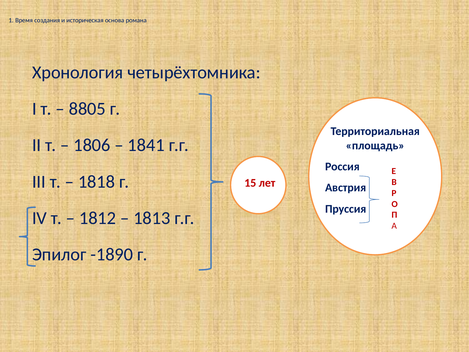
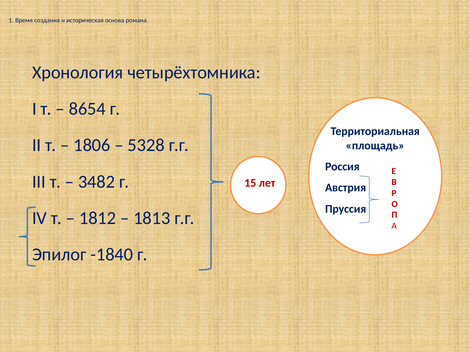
8805: 8805 -> 8654 (87, 109)
1841: 1841 -> 5328 (146, 145)
1818: 1818 -> 3482 (97, 182)
-1890: -1890 -> -1840 (112, 254)
